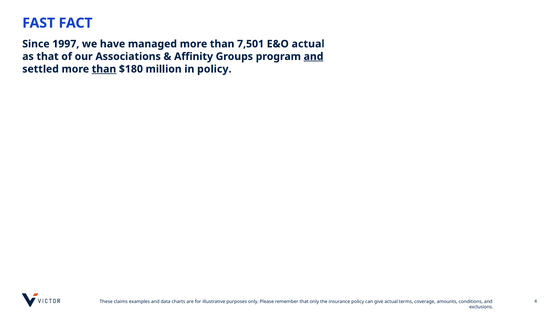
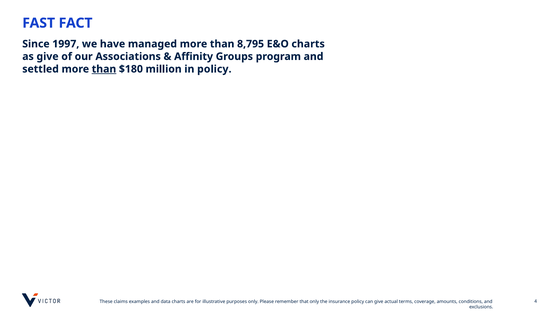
7,501: 7,501 -> 8,795 (251, 44)
E&O actual: actual -> charts (308, 44)
as that: that -> give (48, 57)
and underline: present -> none (314, 57)
